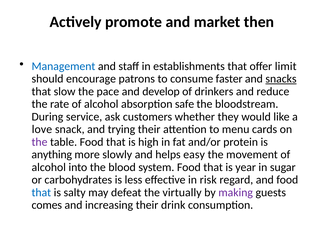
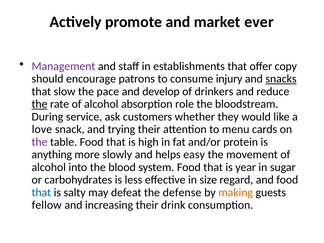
then: then -> ever (259, 22)
Management colour: blue -> purple (63, 66)
limit: limit -> copy (286, 66)
faster: faster -> injury (229, 79)
the underline: none -> present (40, 104)
safe: safe -> role (185, 104)
risk: risk -> size (208, 180)
virtually: virtually -> defense (182, 192)
making colour: purple -> orange (236, 192)
comes: comes -> fellow (47, 205)
